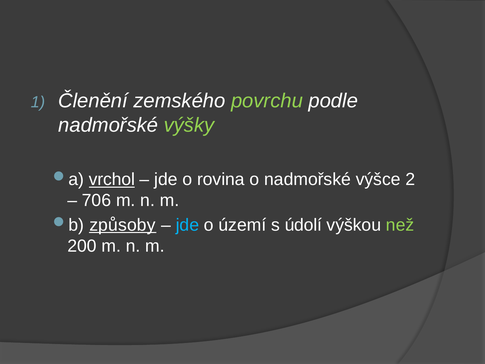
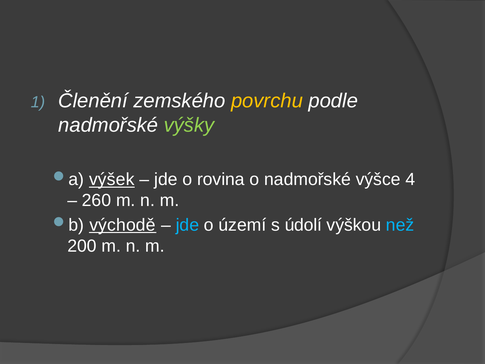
povrchu colour: light green -> yellow (267, 101)
vrchol: vrchol -> výšek (112, 179)
2: 2 -> 4 (410, 179)
706: 706 -> 260 (97, 200)
způsoby: způsoby -> východě (122, 225)
než colour: light green -> light blue (400, 225)
